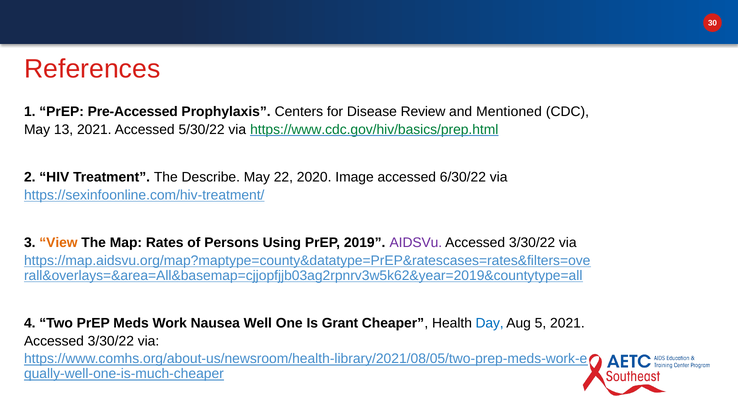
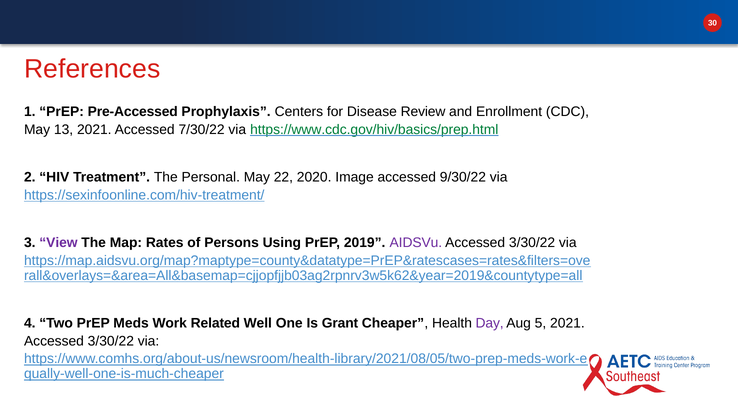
Mentioned: Mentioned -> Enrollment (509, 112)
5/30/22: 5/30/22 -> 7/30/22 (202, 130)
Describe: Describe -> Personal (211, 177)
6/30/22: 6/30/22 -> 9/30/22 (463, 177)
View colour: orange -> purple (58, 243)
Nausea: Nausea -> Related (215, 324)
Day colour: blue -> purple (490, 324)
